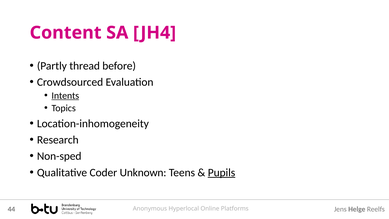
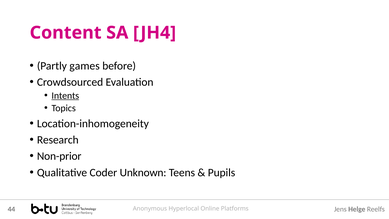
thread: thread -> games (85, 66)
Non-sped: Non-sped -> Non-prior (59, 156)
Pupils underline: present -> none (222, 172)
